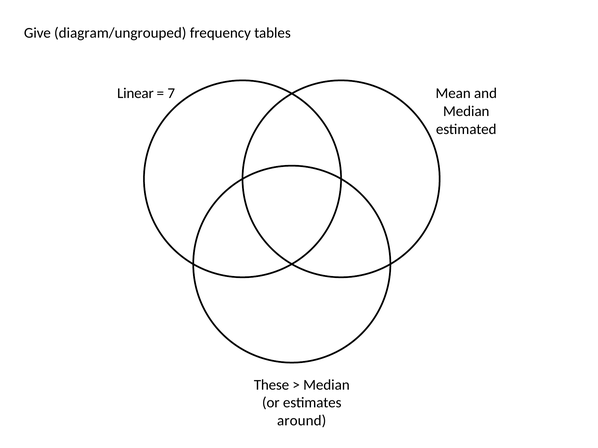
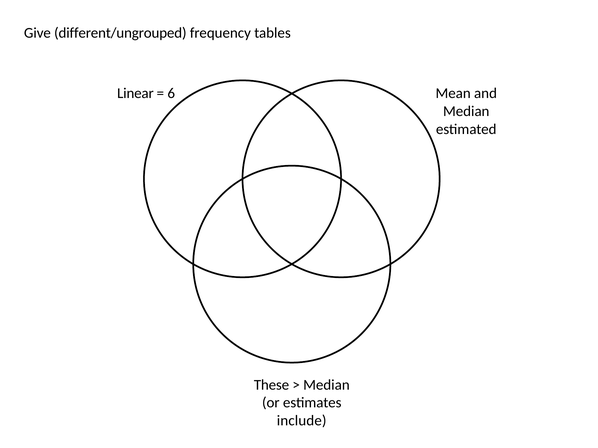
diagram/ungrouped: diagram/ungrouped -> different/ungrouped (120, 33)
7: 7 -> 6 (171, 93)
around: around -> include (302, 421)
